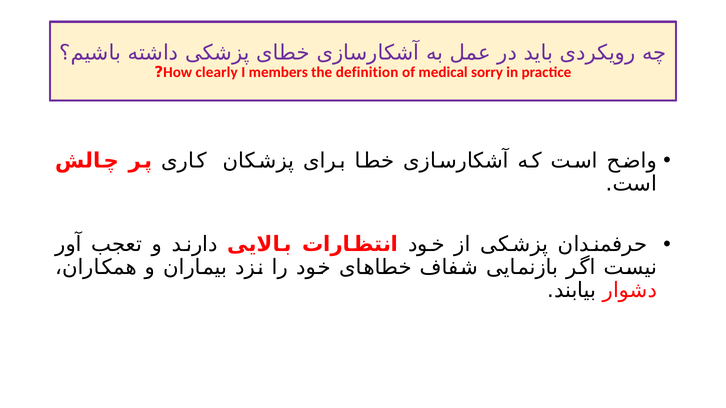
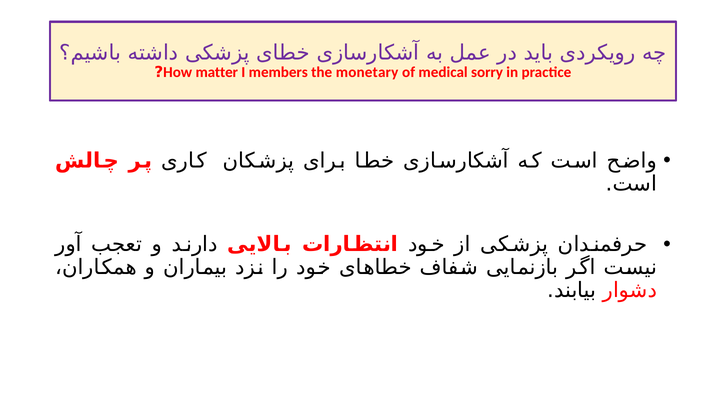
clearly: clearly -> matter (217, 73)
definition: definition -> monetary (367, 73)
